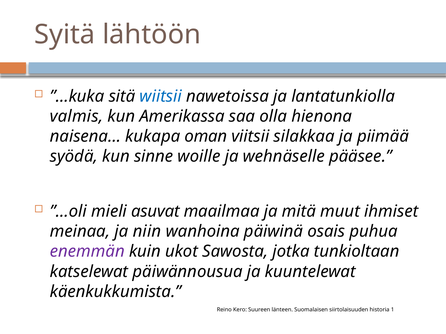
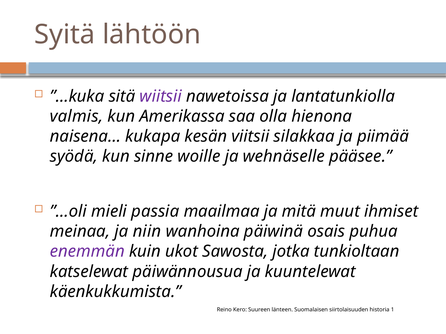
wiitsii colour: blue -> purple (161, 96)
oman: oman -> kesän (206, 137)
asuvat: asuvat -> passia (155, 212)
